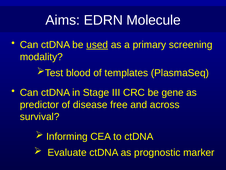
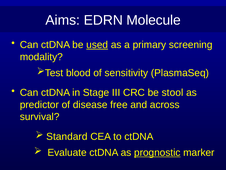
templates: templates -> sensitivity (126, 73)
gene: gene -> stool (173, 92)
Informing: Informing -> Standard (67, 136)
prognostic underline: none -> present (157, 152)
